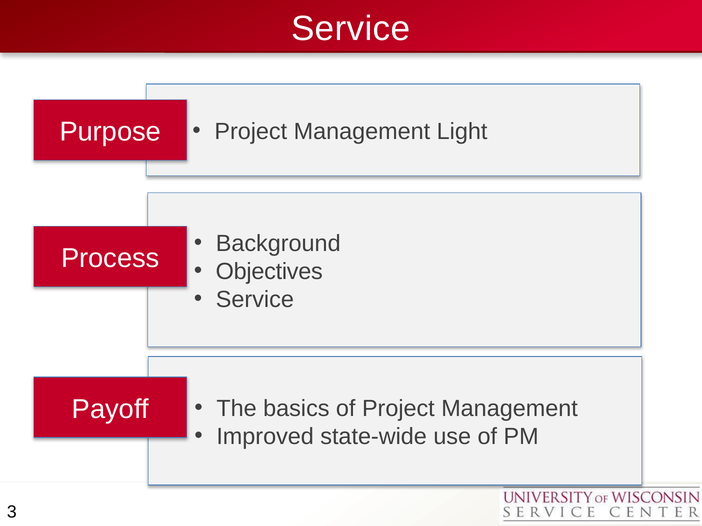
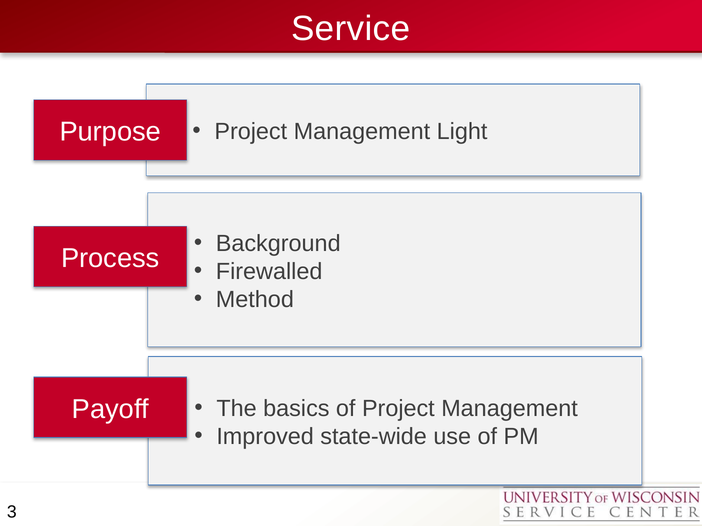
Objectives: Objectives -> Firewalled (269, 272)
Service: Service -> Method (255, 300)
